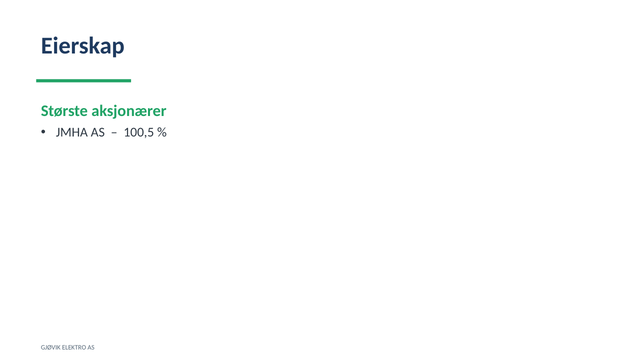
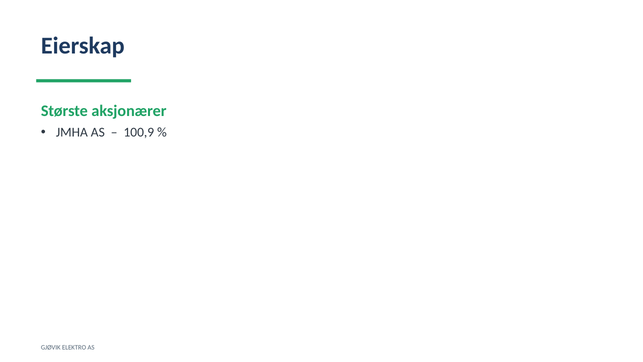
100,5: 100,5 -> 100,9 (139, 132)
